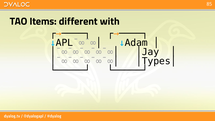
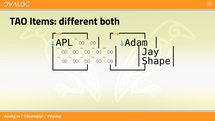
with: with -> both (110, 21)
│Types│: │Types│ -> │Shape│ (156, 61)
